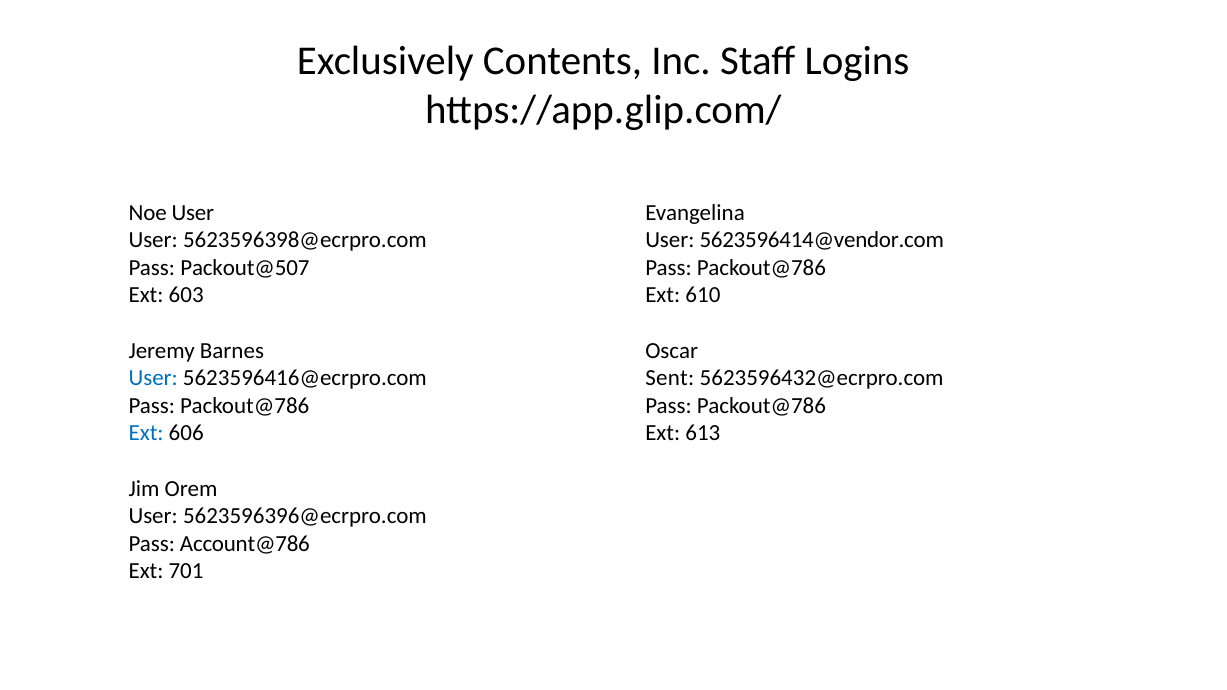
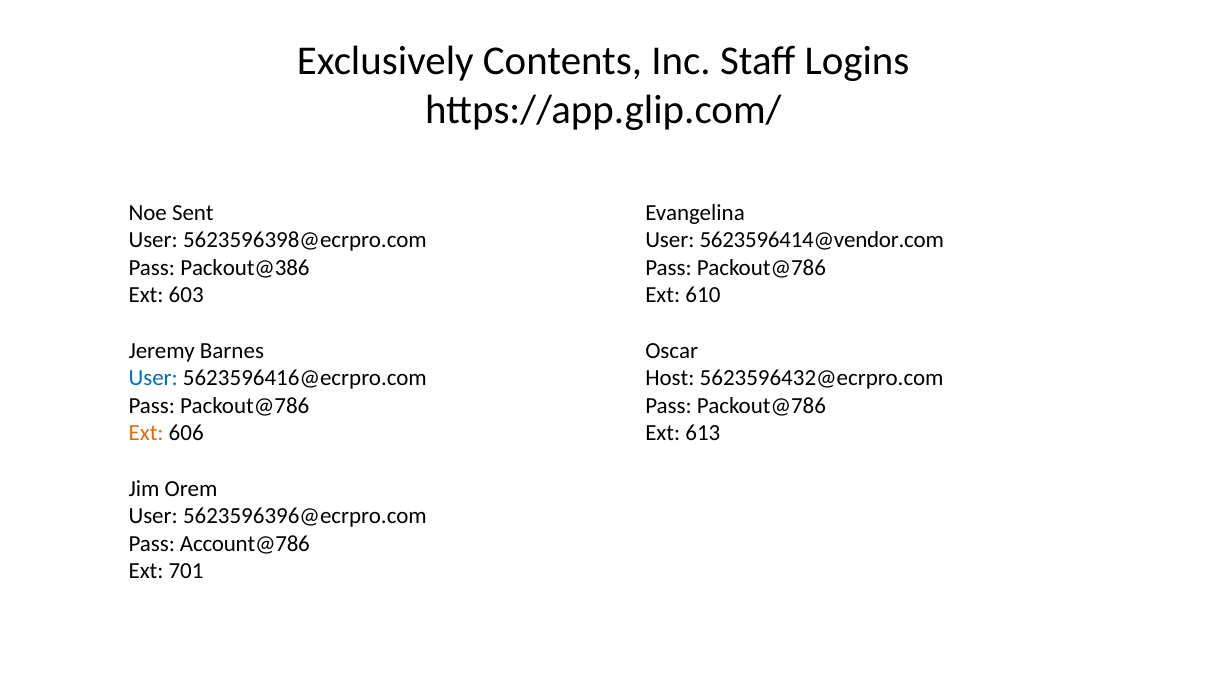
Noe User: User -> Sent (193, 213)
Packout@507: Packout@507 -> Packout@386 (245, 268)
Sent: Sent -> Host (670, 378)
Ext colour: blue -> orange (146, 433)
